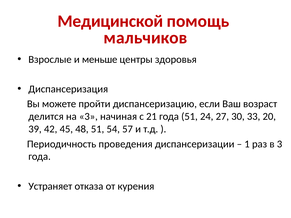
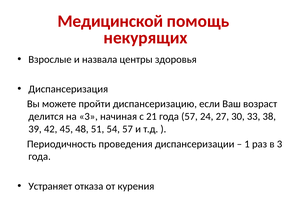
мальчиков: мальчиков -> некурящих (146, 38)
меньше: меньше -> назвала (100, 59)
года 51: 51 -> 57 (189, 117)
20: 20 -> 38 (269, 117)
